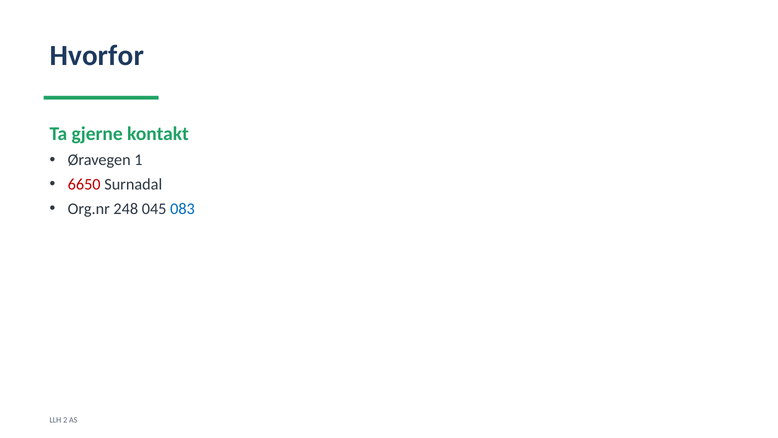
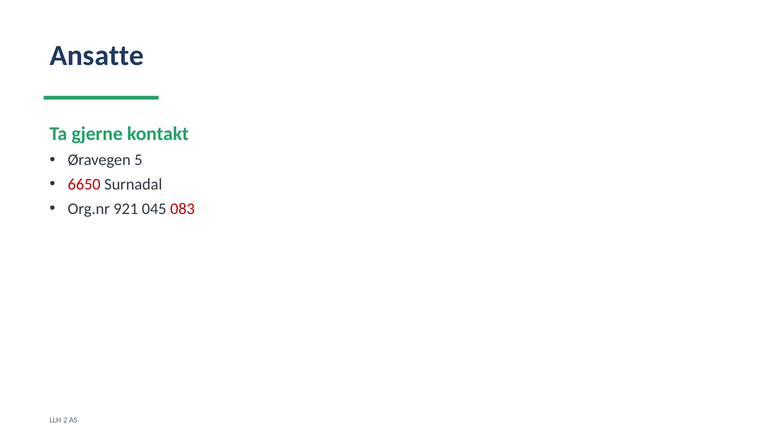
Hvorfor: Hvorfor -> Ansatte (97, 56)
1: 1 -> 5 (138, 160)
248: 248 -> 921 (126, 209)
083 colour: blue -> red (182, 209)
